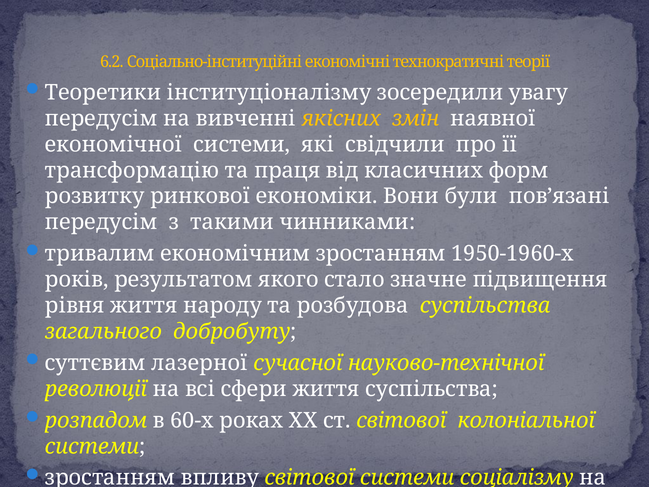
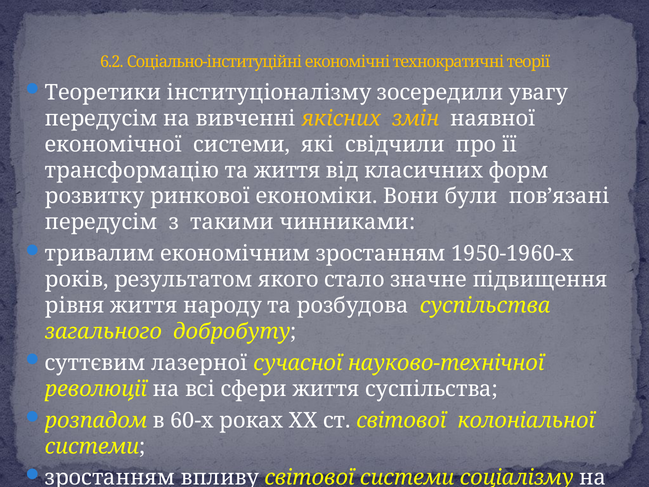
та праця: праця -> життя (287, 170)
